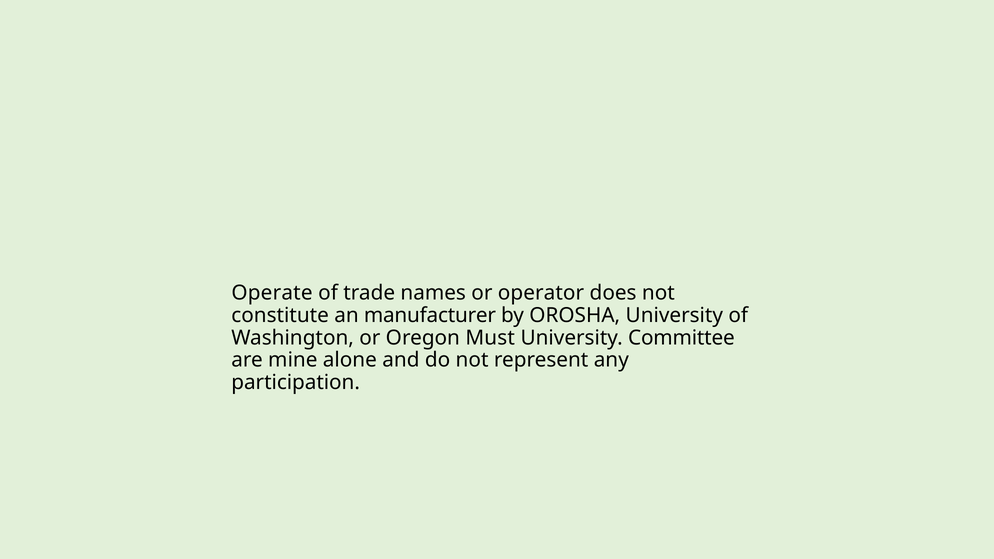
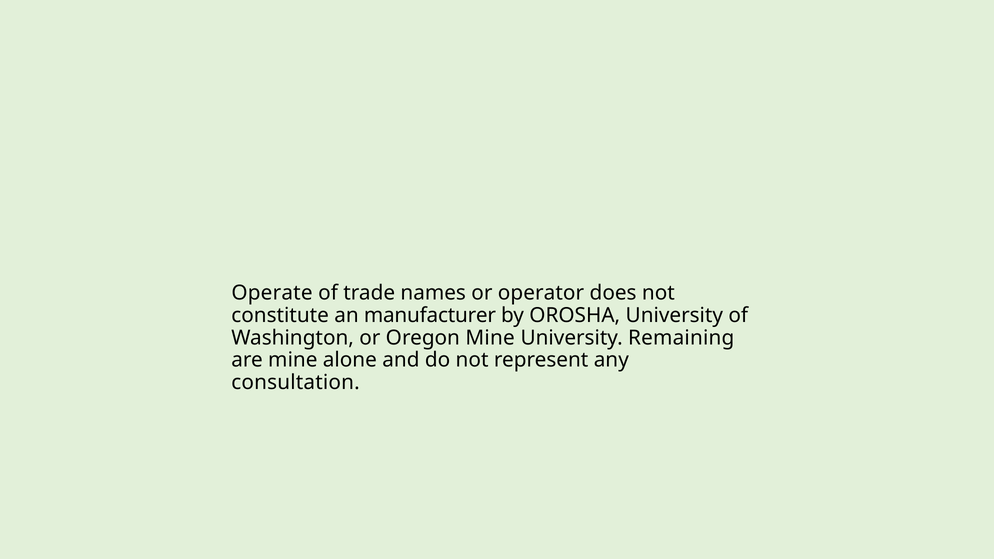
Oregon Must: Must -> Mine (490, 338)
Committee: Committee -> Remaining (681, 338)
participation: participation -> consultation (296, 383)
